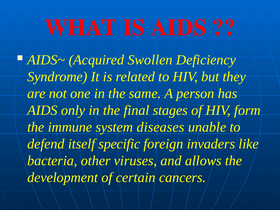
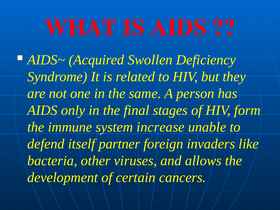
diseases: diseases -> increase (161, 127)
specific: specific -> partner (119, 144)
